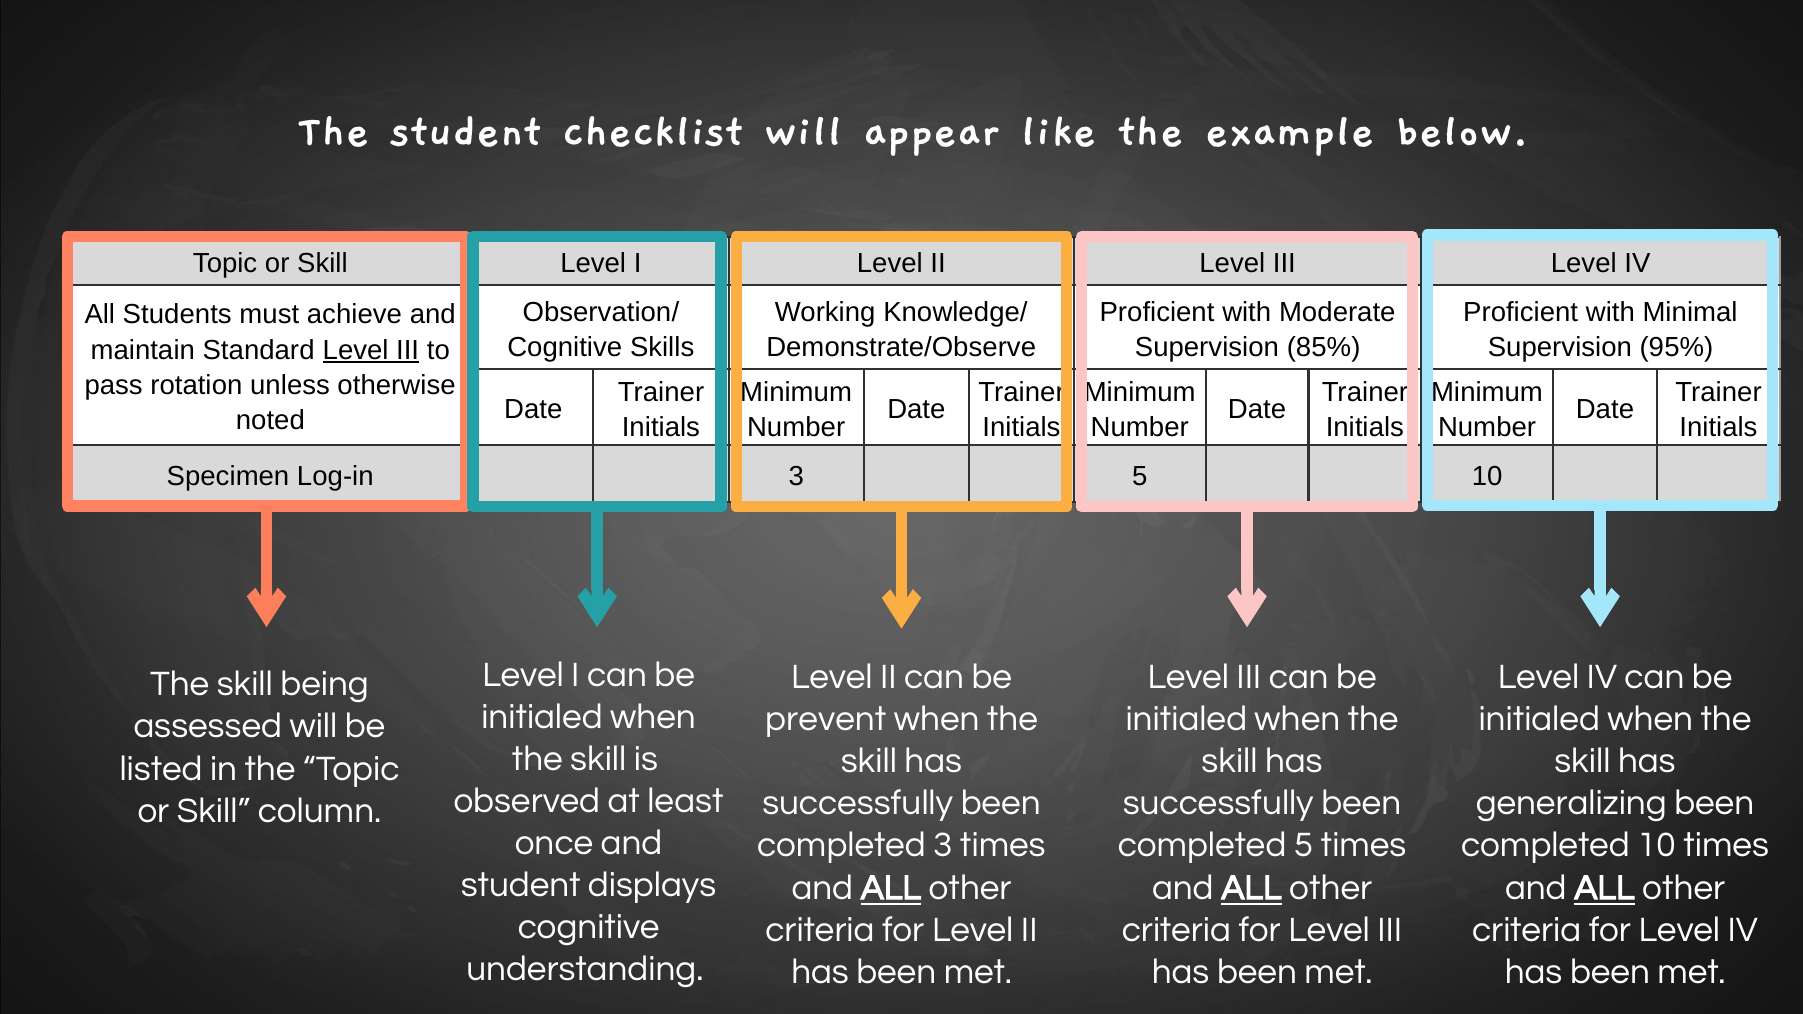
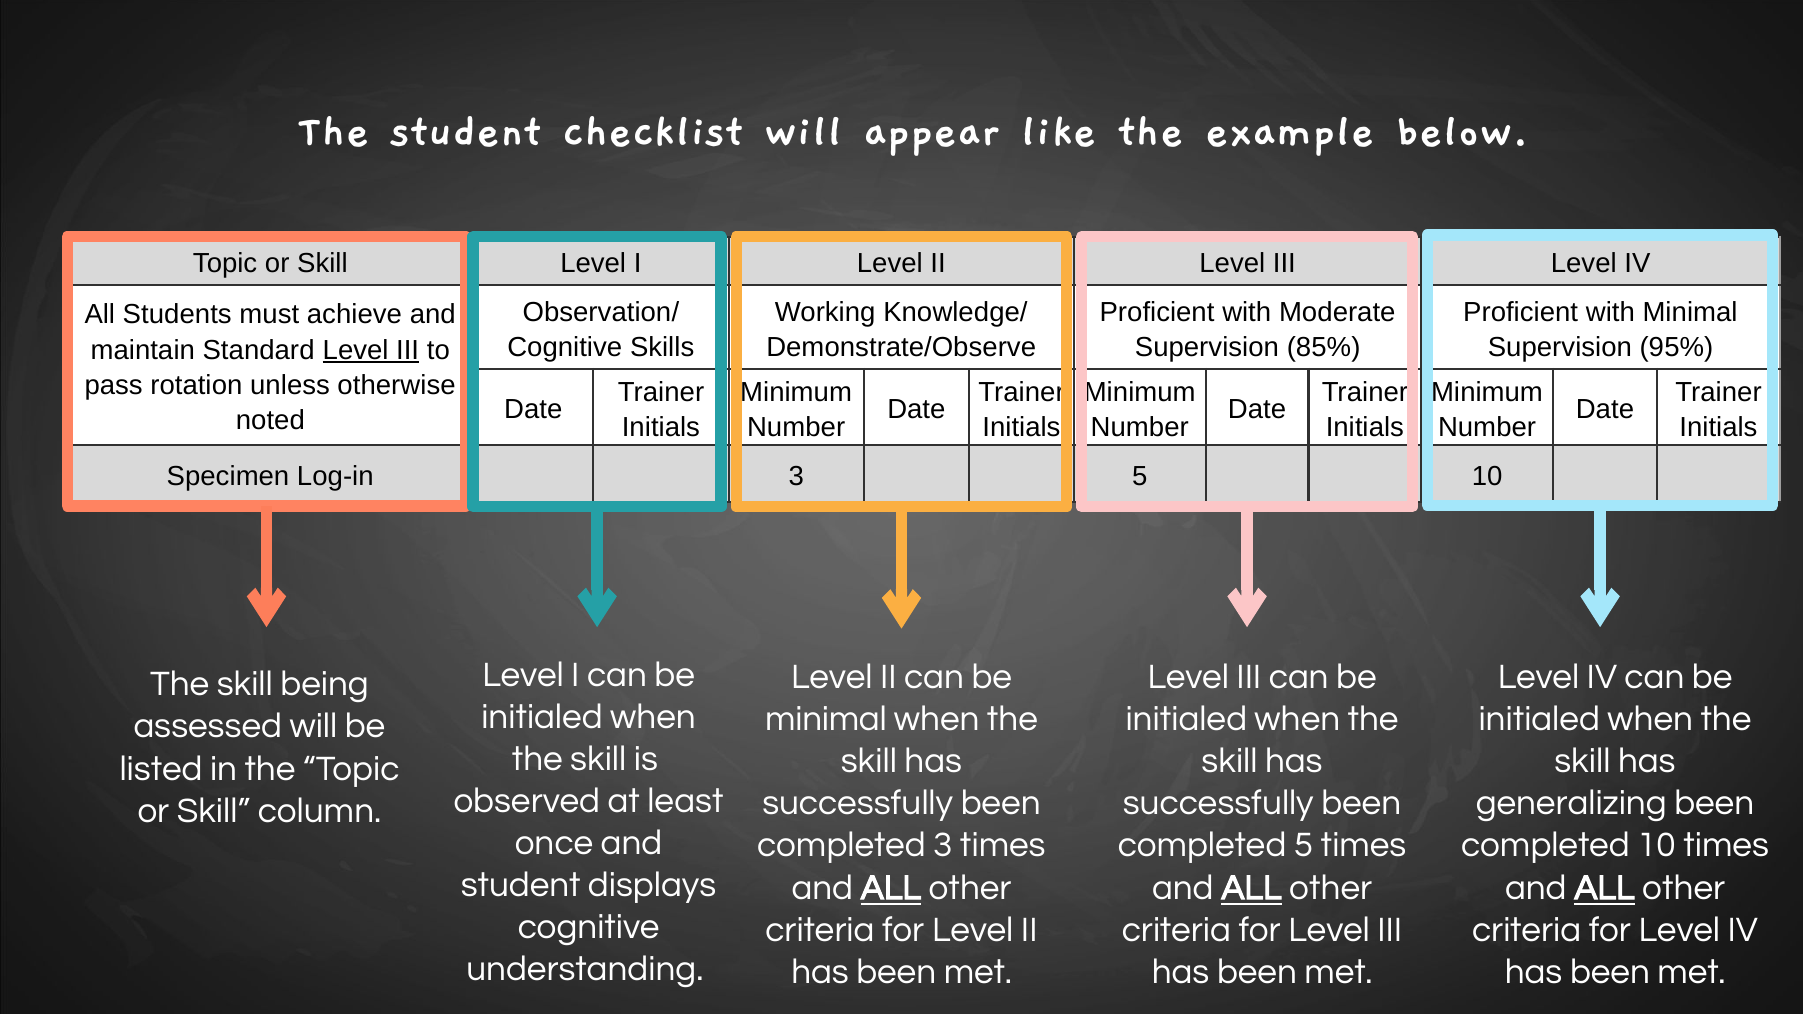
prevent: prevent -> minimal (826, 719)
